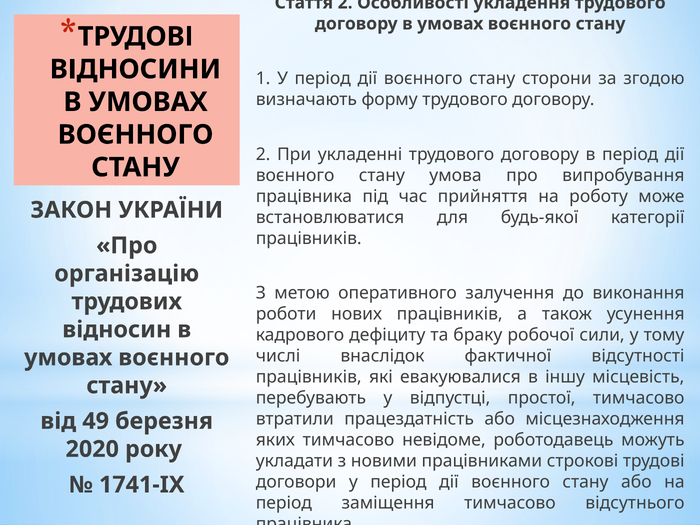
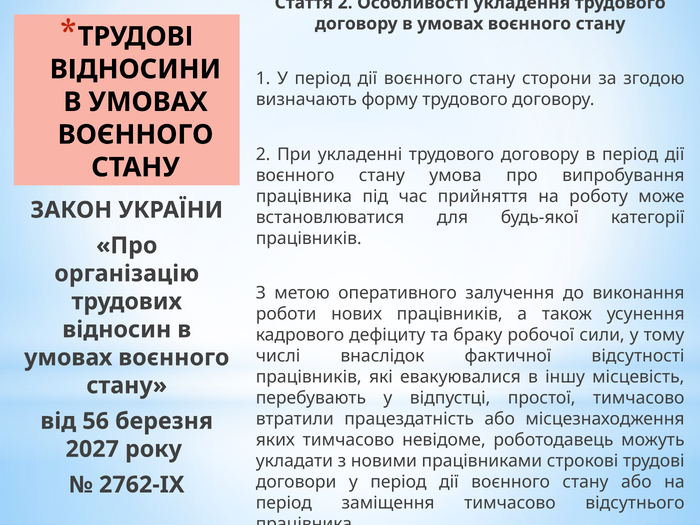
49: 49 -> 56 (96, 421)
2020: 2020 -> 2027 (92, 449)
1741-IX: 1741-IX -> 2762-IX (142, 485)
